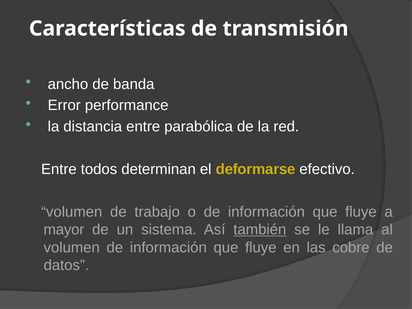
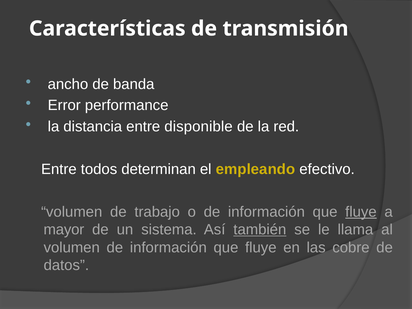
parabólica: parabólica -> disponible (199, 127)
deformarse: deformarse -> empleando (255, 169)
fluye underline: none -> present (361, 212)
